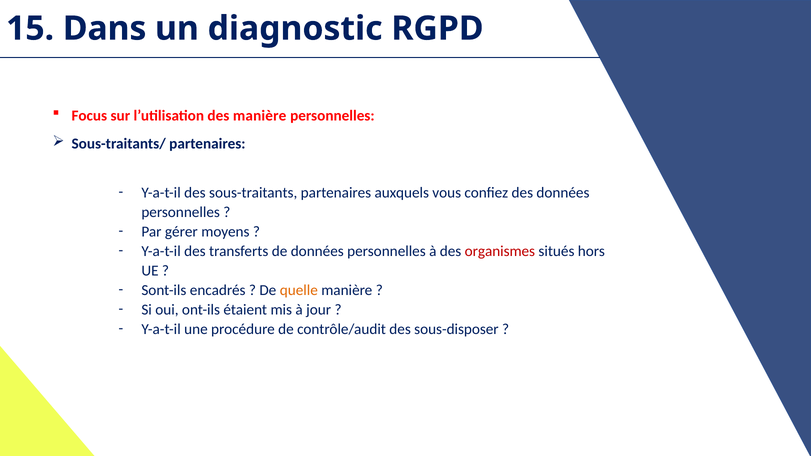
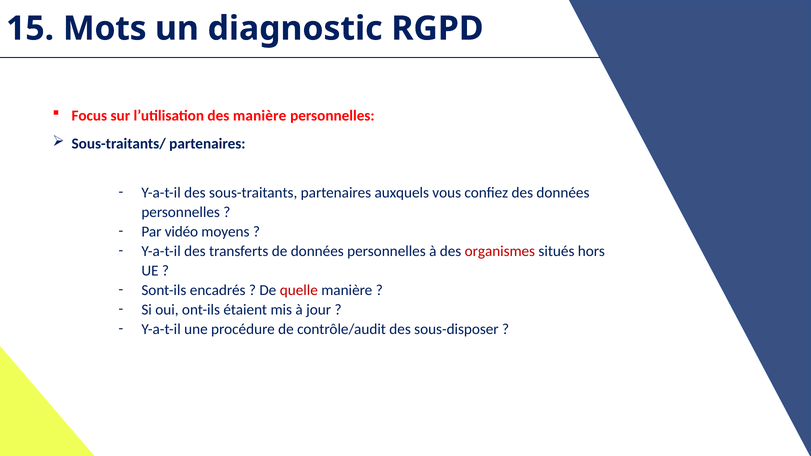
Dans: Dans -> Mots (105, 29)
gérer: gérer -> vidéo (181, 232)
quelle colour: orange -> red (299, 290)
